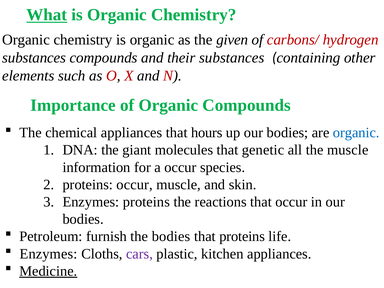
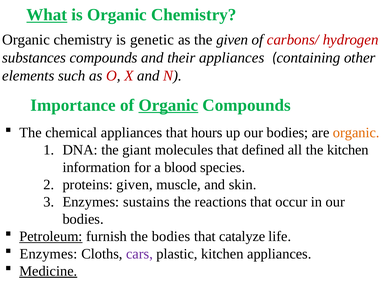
chemistry is organic: organic -> genetic (152, 40)
their substances: substances -> appliances (232, 58)
Organic underline: none -> present (168, 105)
organic colour: blue -> orange (356, 133)
genetic: genetic -> defined (263, 150)
the muscle: muscle -> kitchen (348, 150)
a occur: occur -> blood (180, 167)
proteins occur: occur -> given (135, 185)
Enzymes proteins: proteins -> sustains (146, 202)
Petroleum underline: none -> present (51, 236)
that proteins: proteins -> catalyze (242, 236)
